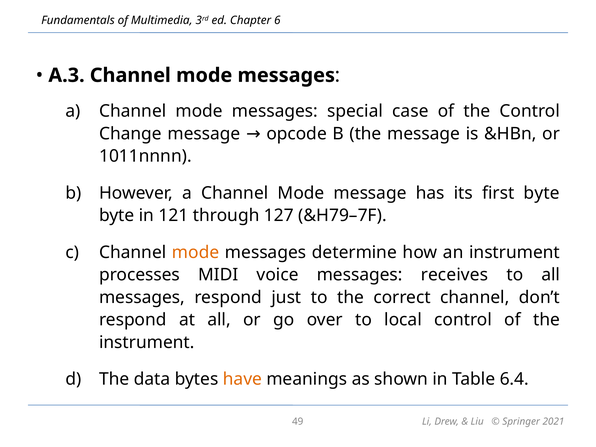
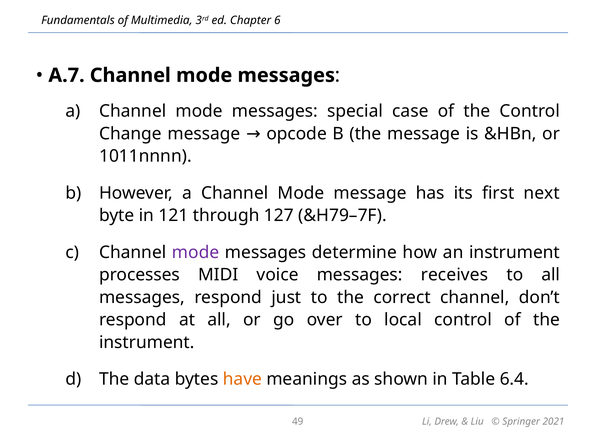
A.3: A.3 -> A.7 (67, 75)
first byte: byte -> next (542, 193)
mode colour: orange -> purple (196, 252)
